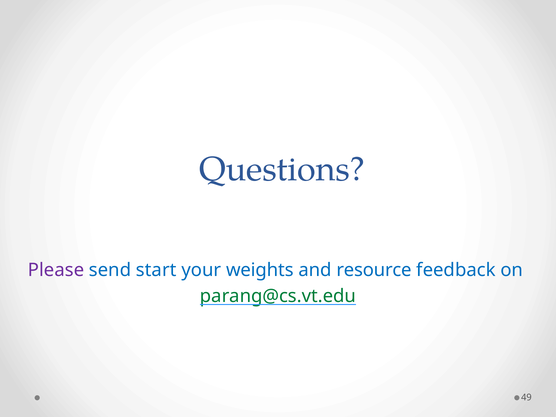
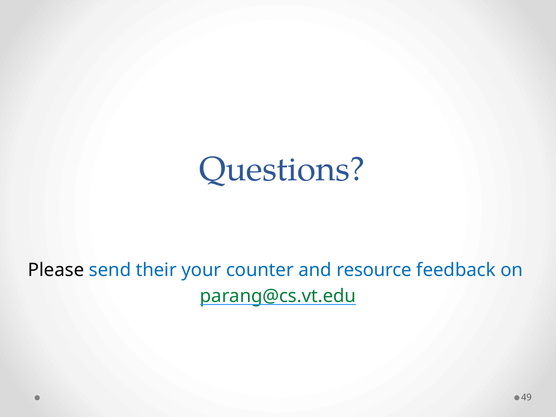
Please colour: purple -> black (56, 270)
start: start -> their (156, 270)
weights: weights -> counter (260, 270)
